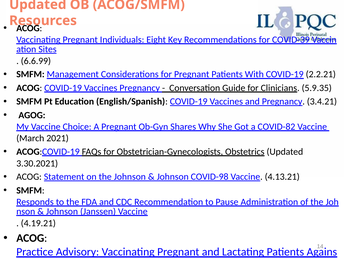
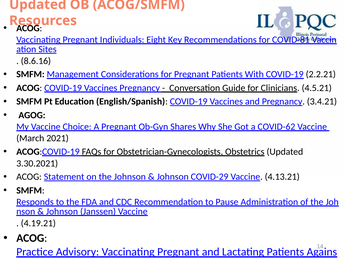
COVID-39: COVID-39 -> COVID-81 (291, 40)
6.6.99: 6.6.99 -> 8.6.16 (36, 61)
5.9.35: 5.9.35 -> 4.5.21 (317, 88)
COVID-82: COVID-82 -> COVID-62 (276, 127)
COVID-98: COVID-98 -> COVID-29 (210, 177)
